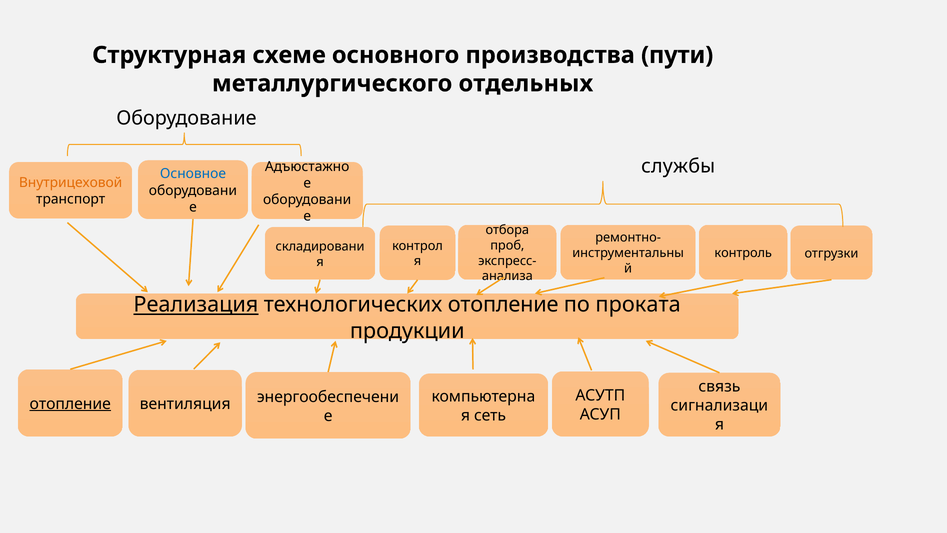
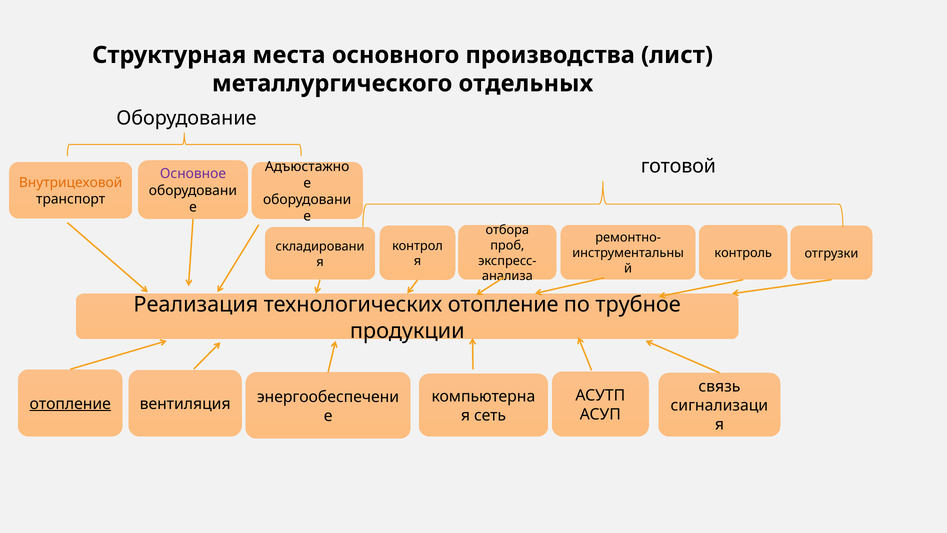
схеме: схеме -> места (289, 55)
пути: пути -> лист (677, 55)
службы: службы -> готовой (678, 166)
Основное colour: blue -> purple (193, 174)
Реализация underline: present -> none (196, 305)
проката: проката -> трубное (638, 305)
